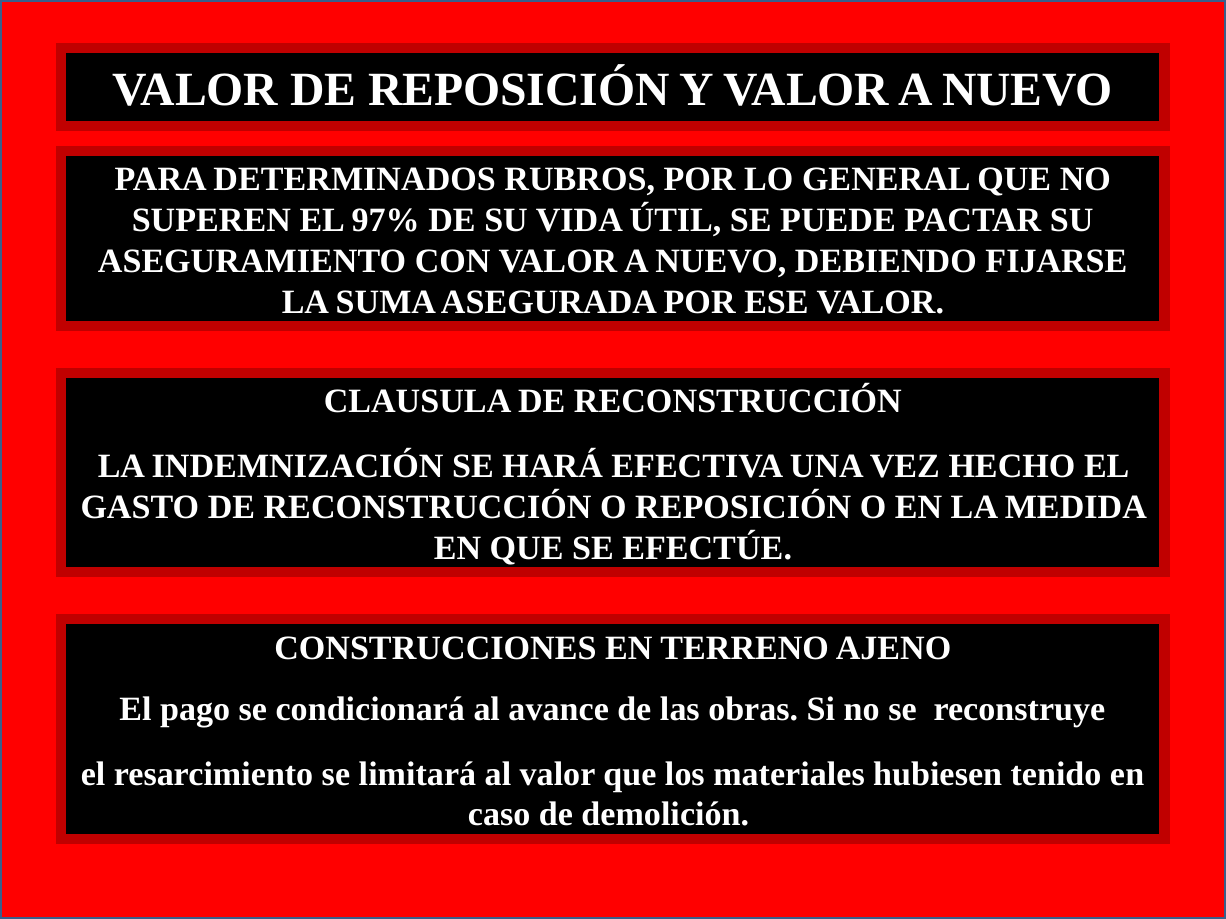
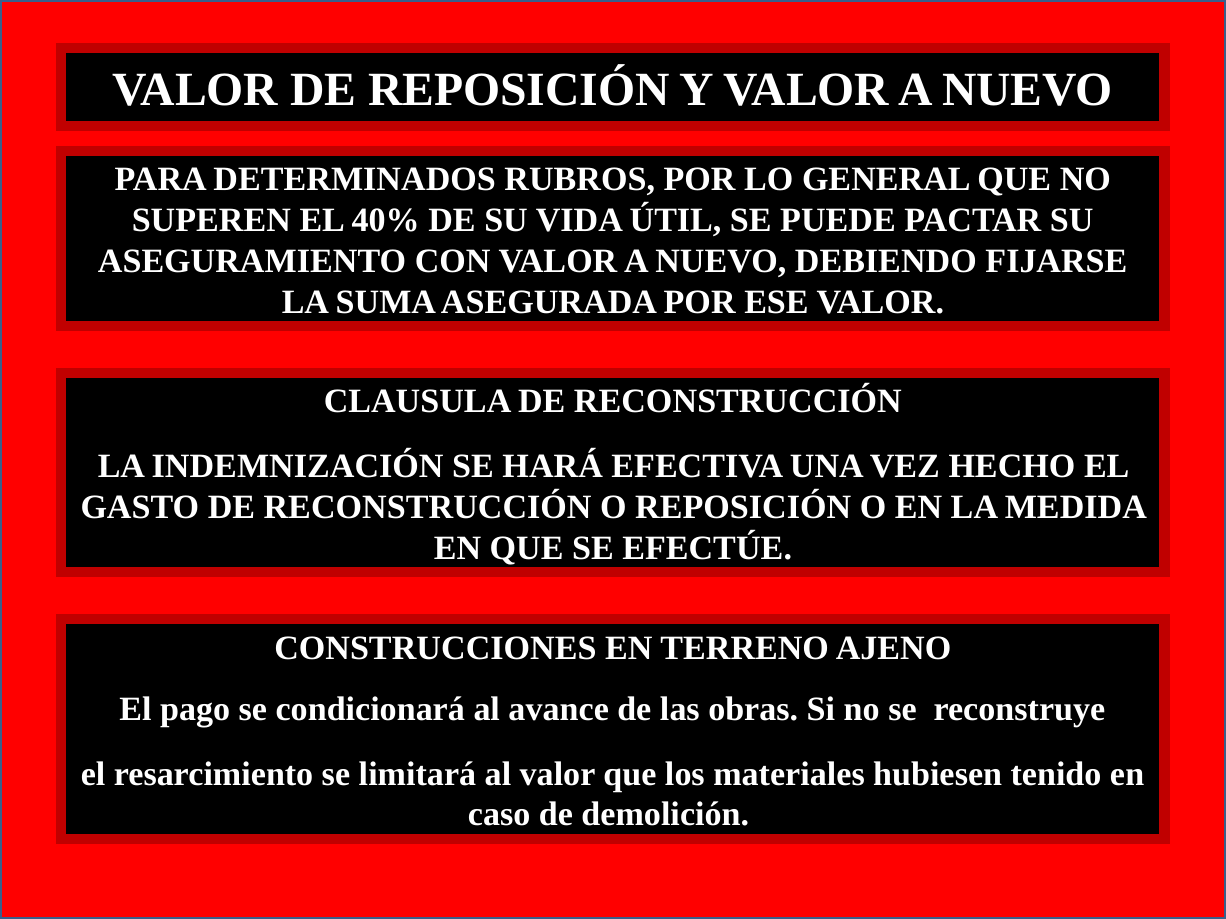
97%: 97% -> 40% (386, 221)
